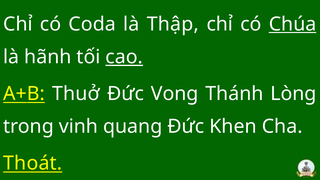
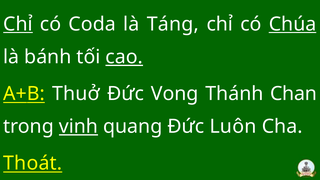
Chỉ underline: none -> present (18, 24)
Thập: Thập -> Táng (173, 24)
hãnh: hãnh -> bánh (48, 57)
Lòng: Lòng -> Chan (293, 94)
vinh underline: none -> present (78, 126)
Khen: Khen -> Luôn (233, 126)
